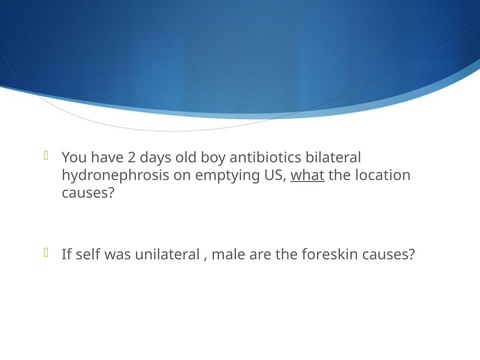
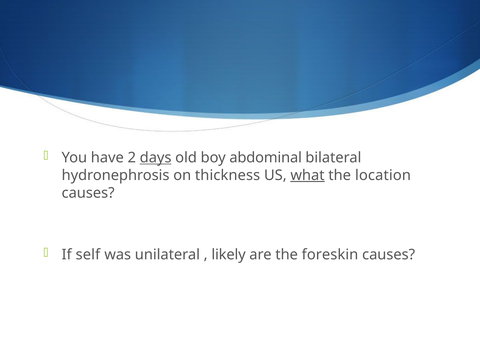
days underline: none -> present (156, 158)
antibiotics: antibiotics -> abdominal (266, 158)
emptying: emptying -> thickness (228, 175)
male: male -> likely (229, 255)
